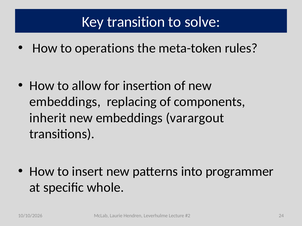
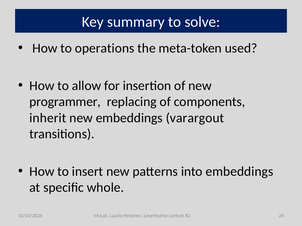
transition: transition -> summary (136, 22)
rules: rules -> used (241, 48)
embeddings: embeddings -> programmer (65, 102)
into programmer: programmer -> embeddings (239, 172)
